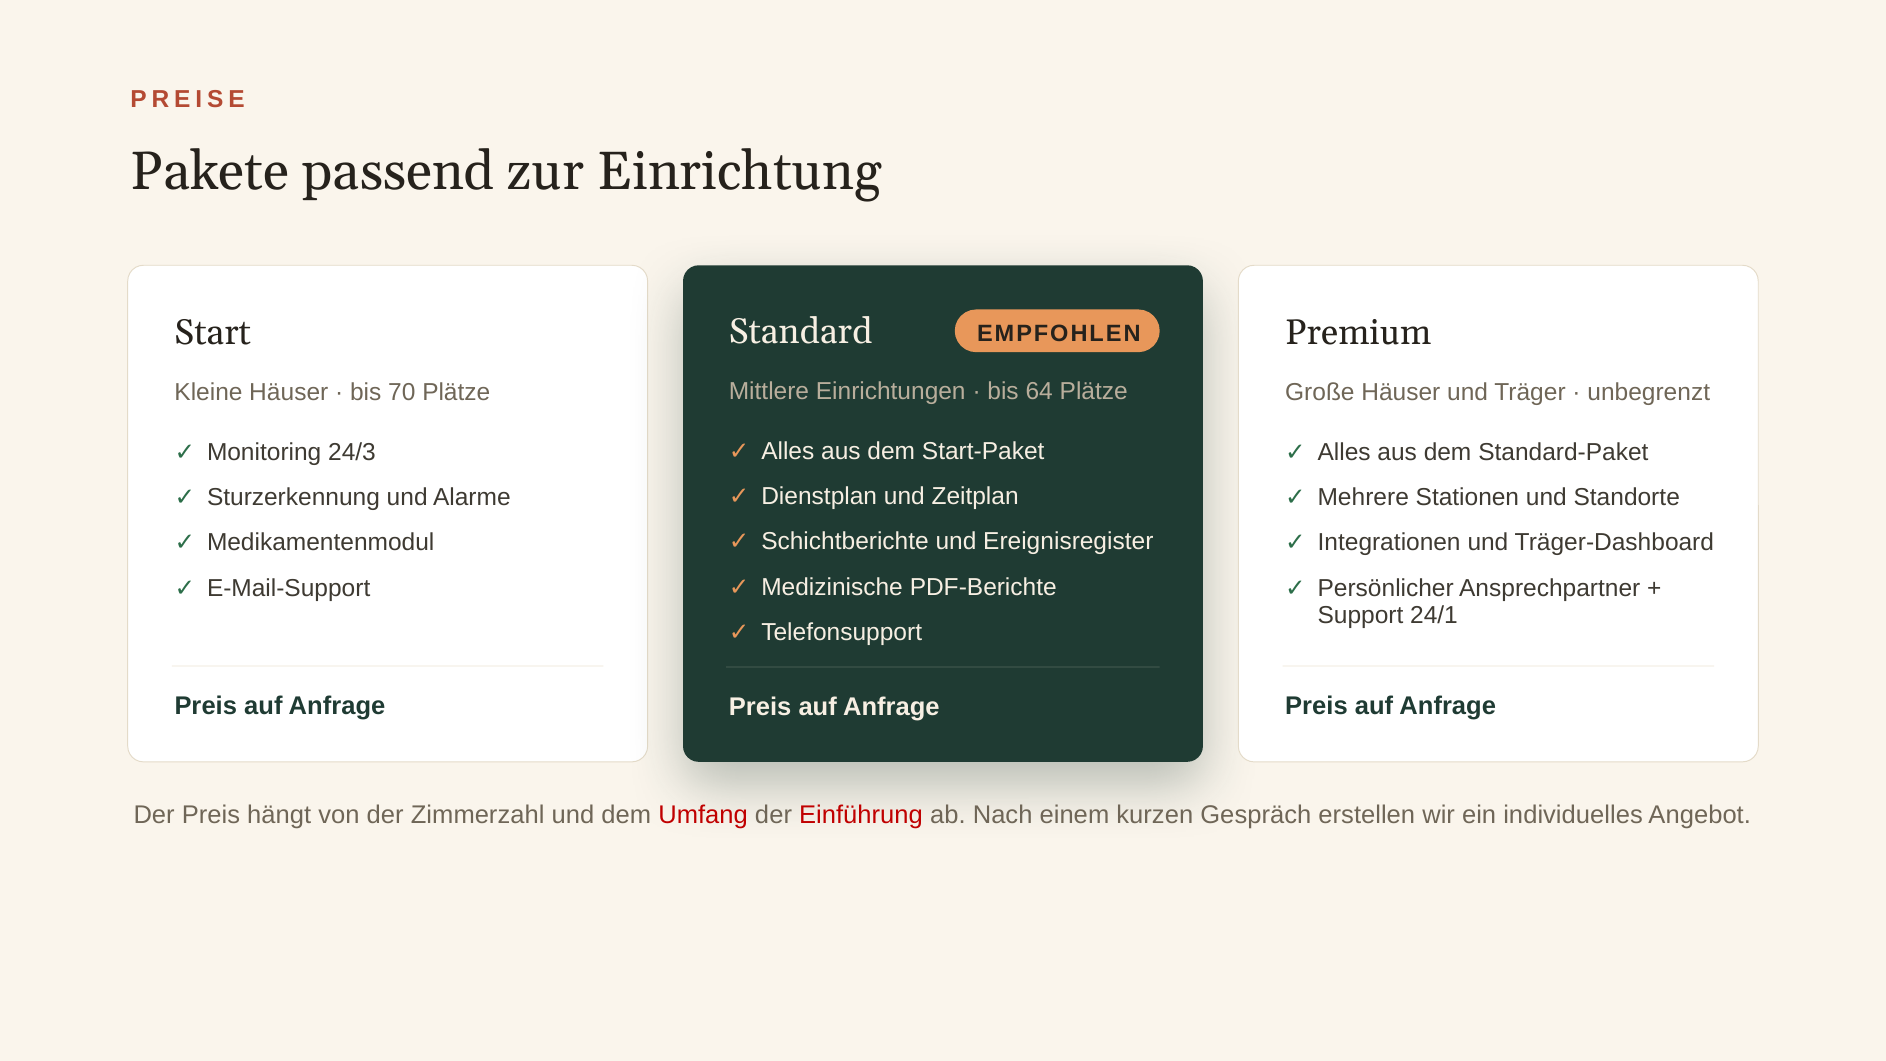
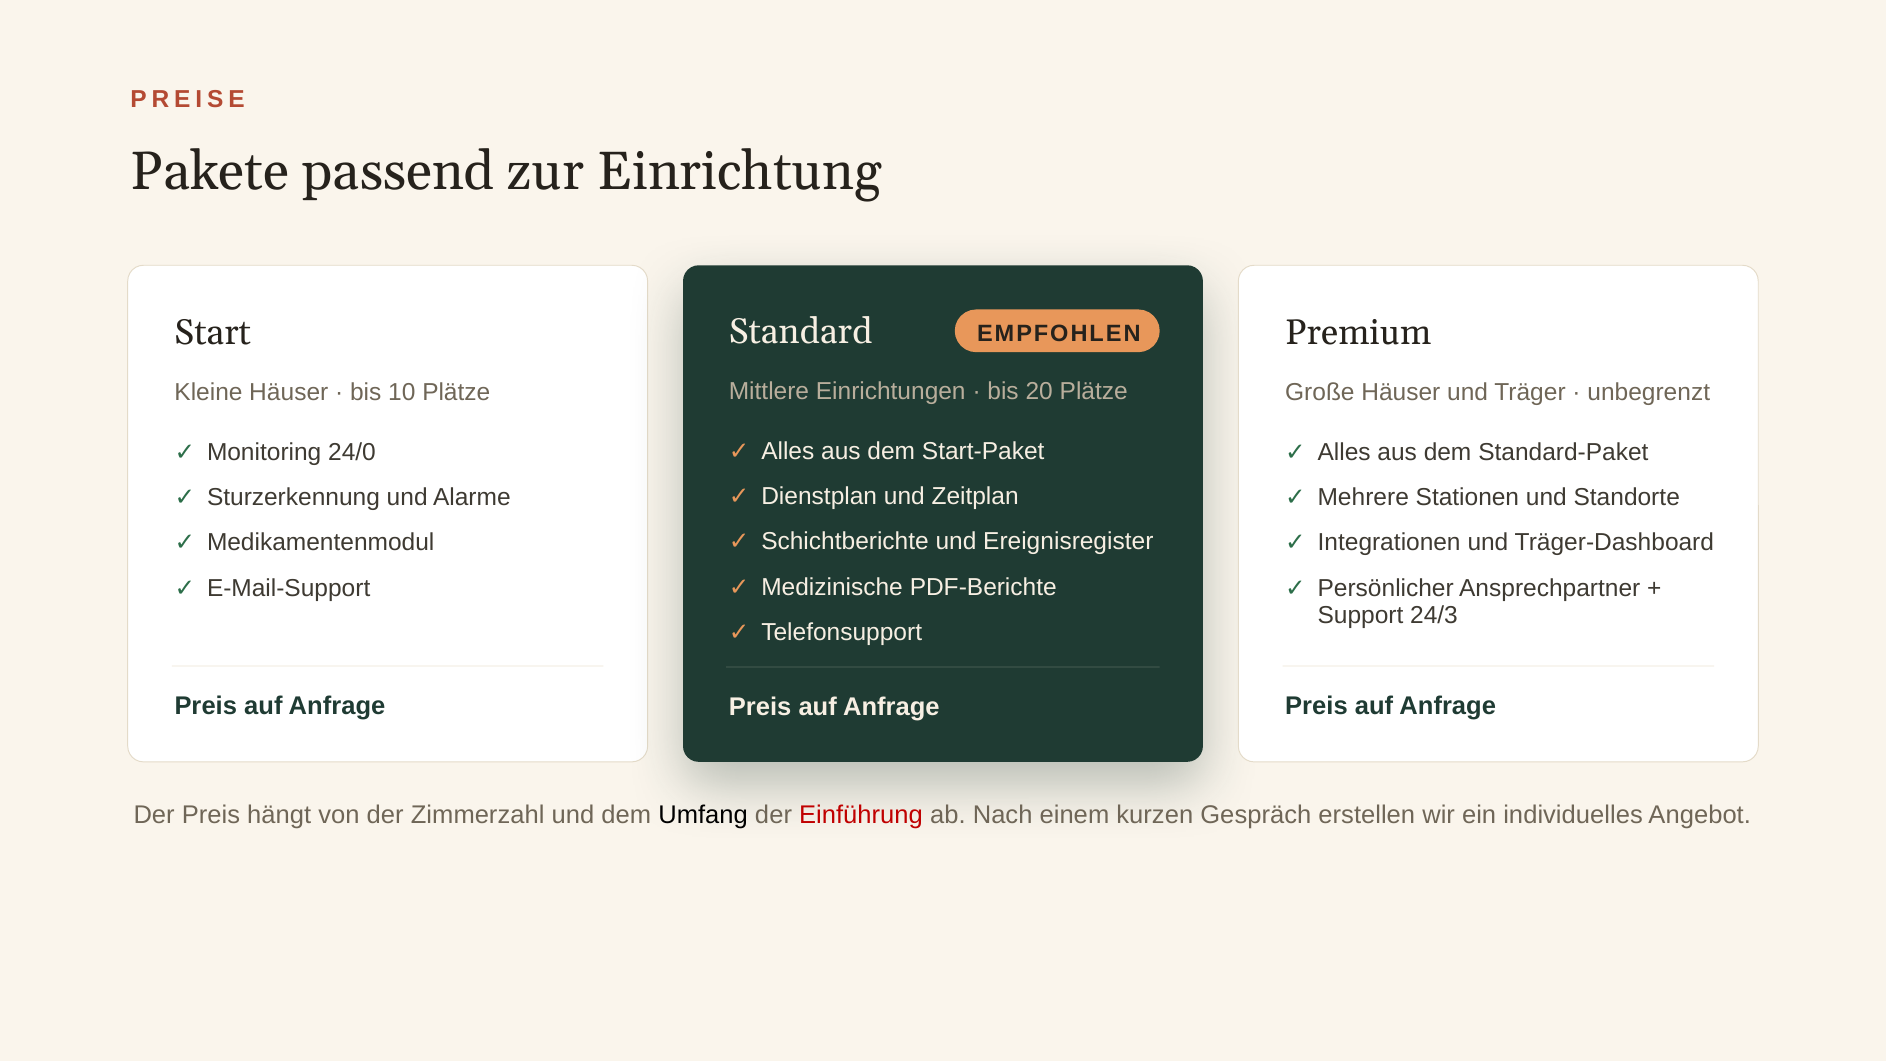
64: 64 -> 20 (1039, 391)
70: 70 -> 10 (402, 392)
24/3: 24/3 -> 24/0 (352, 452)
24/1: 24/1 -> 24/3 (1434, 615)
Umfang colour: red -> black (703, 815)
